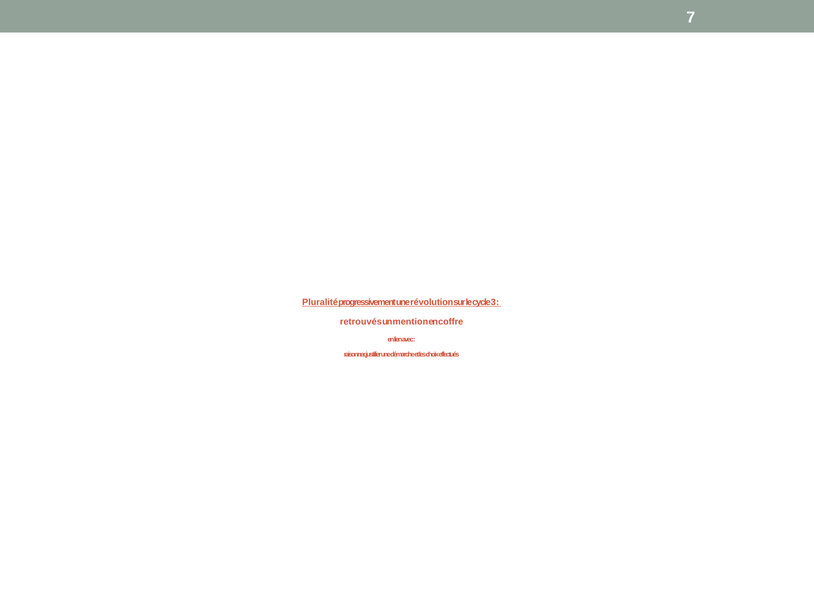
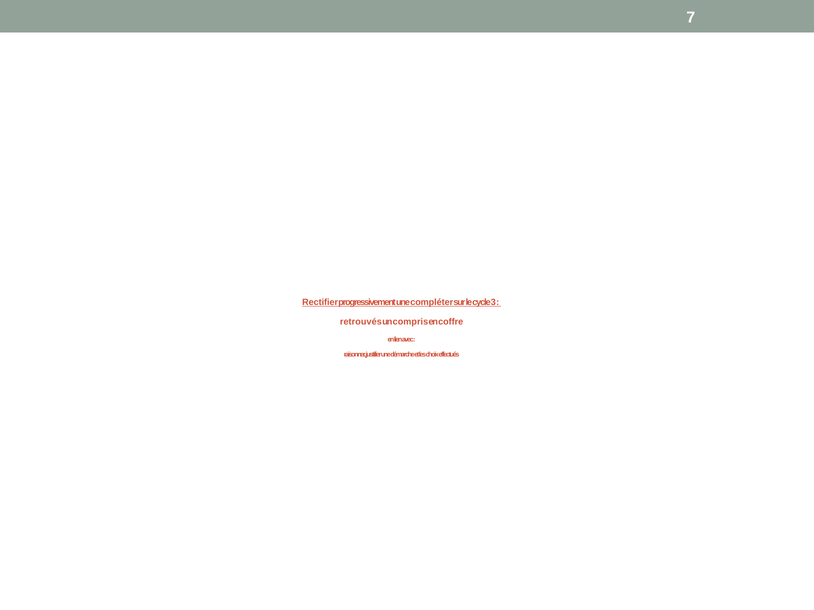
Pluralité: Pluralité -> Rectifier (320, 303)
révolution: révolution -> compléter (432, 303)
mention: mention -> compris (410, 322)
